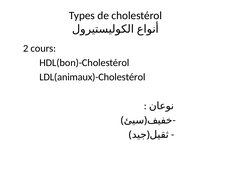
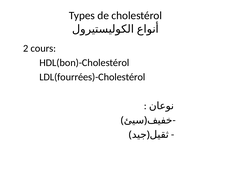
LDL(animaux)-Cholestérol: LDL(animaux)-Cholestérol -> LDL(fourrées)-Cholestérol (92, 77)
